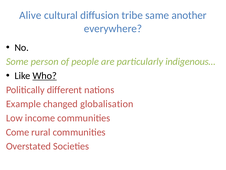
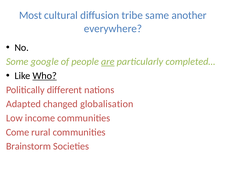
Alive: Alive -> Most (30, 15)
person: person -> google (45, 61)
are underline: none -> present (108, 61)
indigenous…: indigenous… -> completed… (190, 61)
Example: Example -> Adapted (23, 104)
Overstated: Overstated -> Brainstorm (28, 146)
